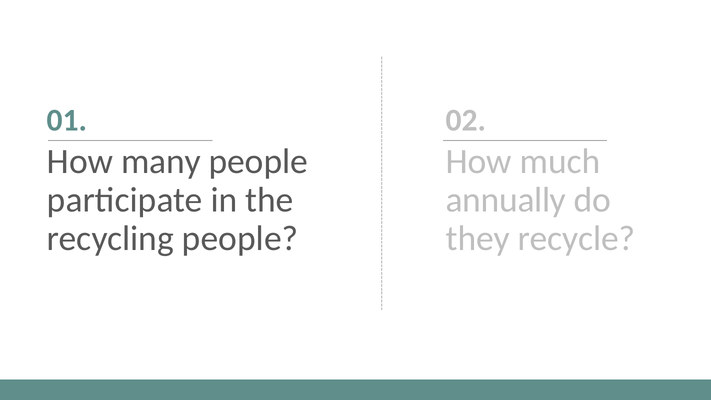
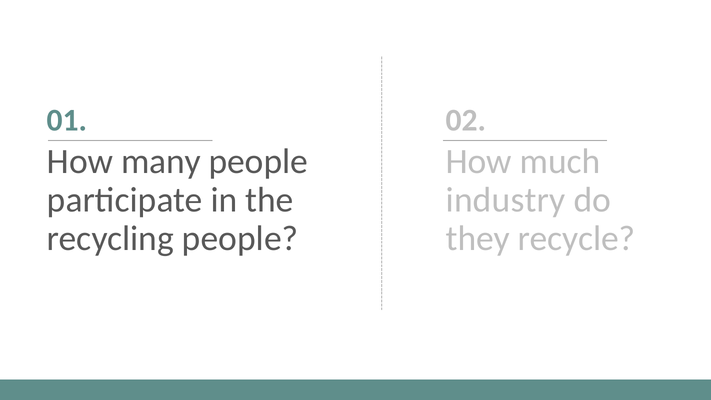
annually: annually -> industry (506, 200)
